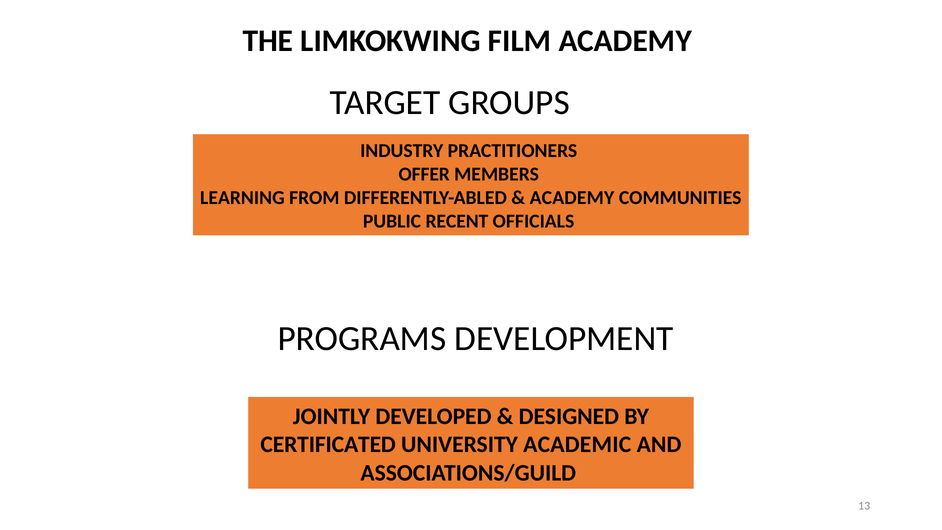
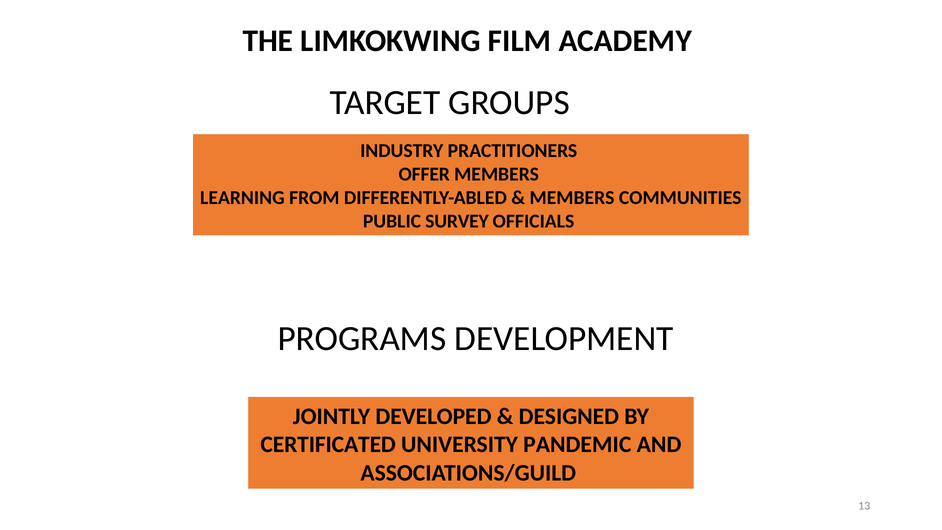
ACADEMY: ACADEMY -> MEMBERS (572, 198)
RECENT: RECENT -> SURVEY (457, 221)
ACADEMIC: ACADEMIC -> PANDEMIC (577, 444)
